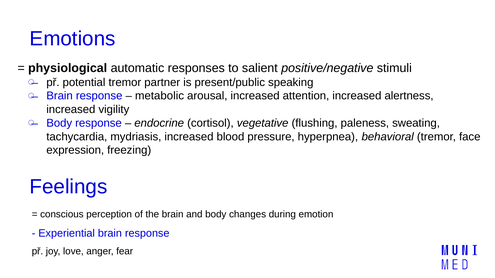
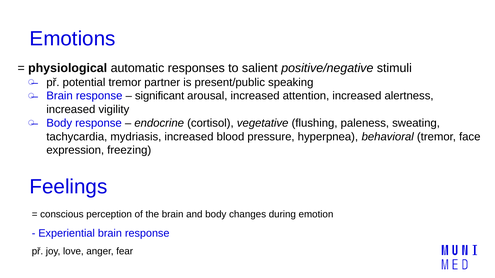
metabolic: metabolic -> significant (160, 96)
